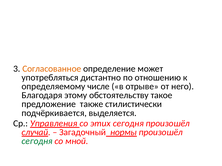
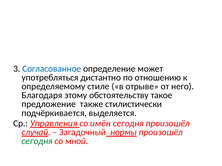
Согласованное colour: orange -> blue (52, 69)
числе: числе -> стиле (98, 87)
этих: этих -> имён (100, 124)
